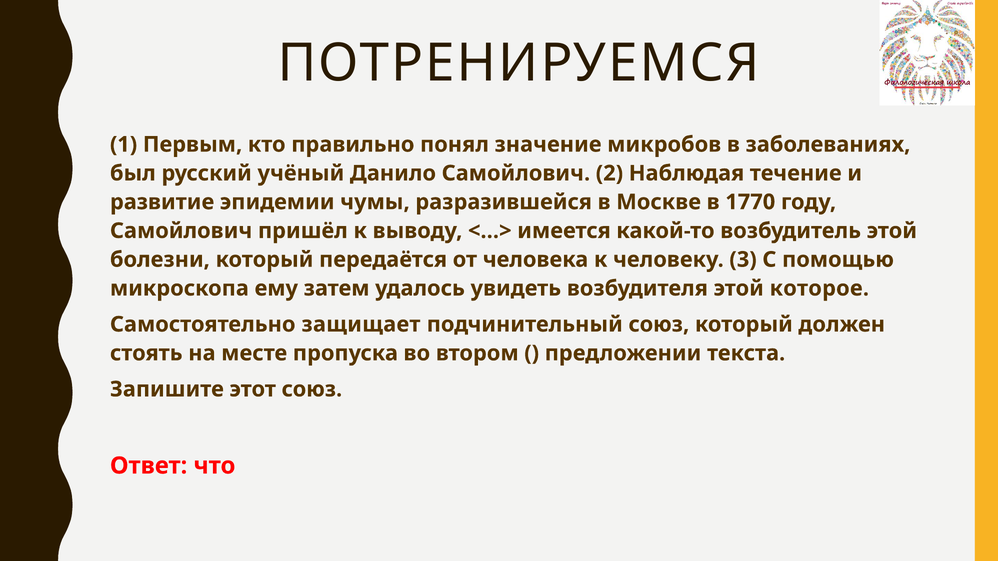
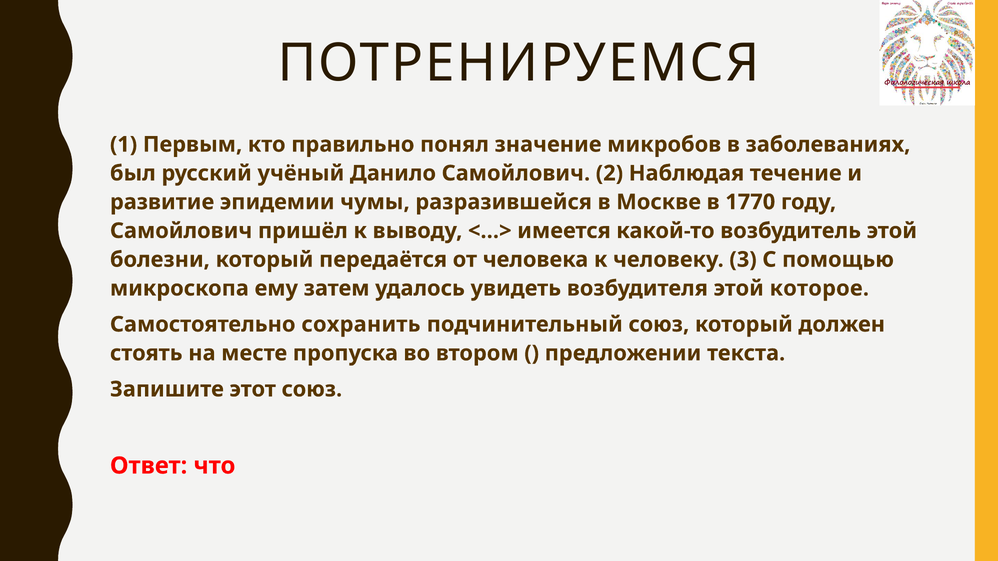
защищает: защищает -> сохранить (361, 325)
